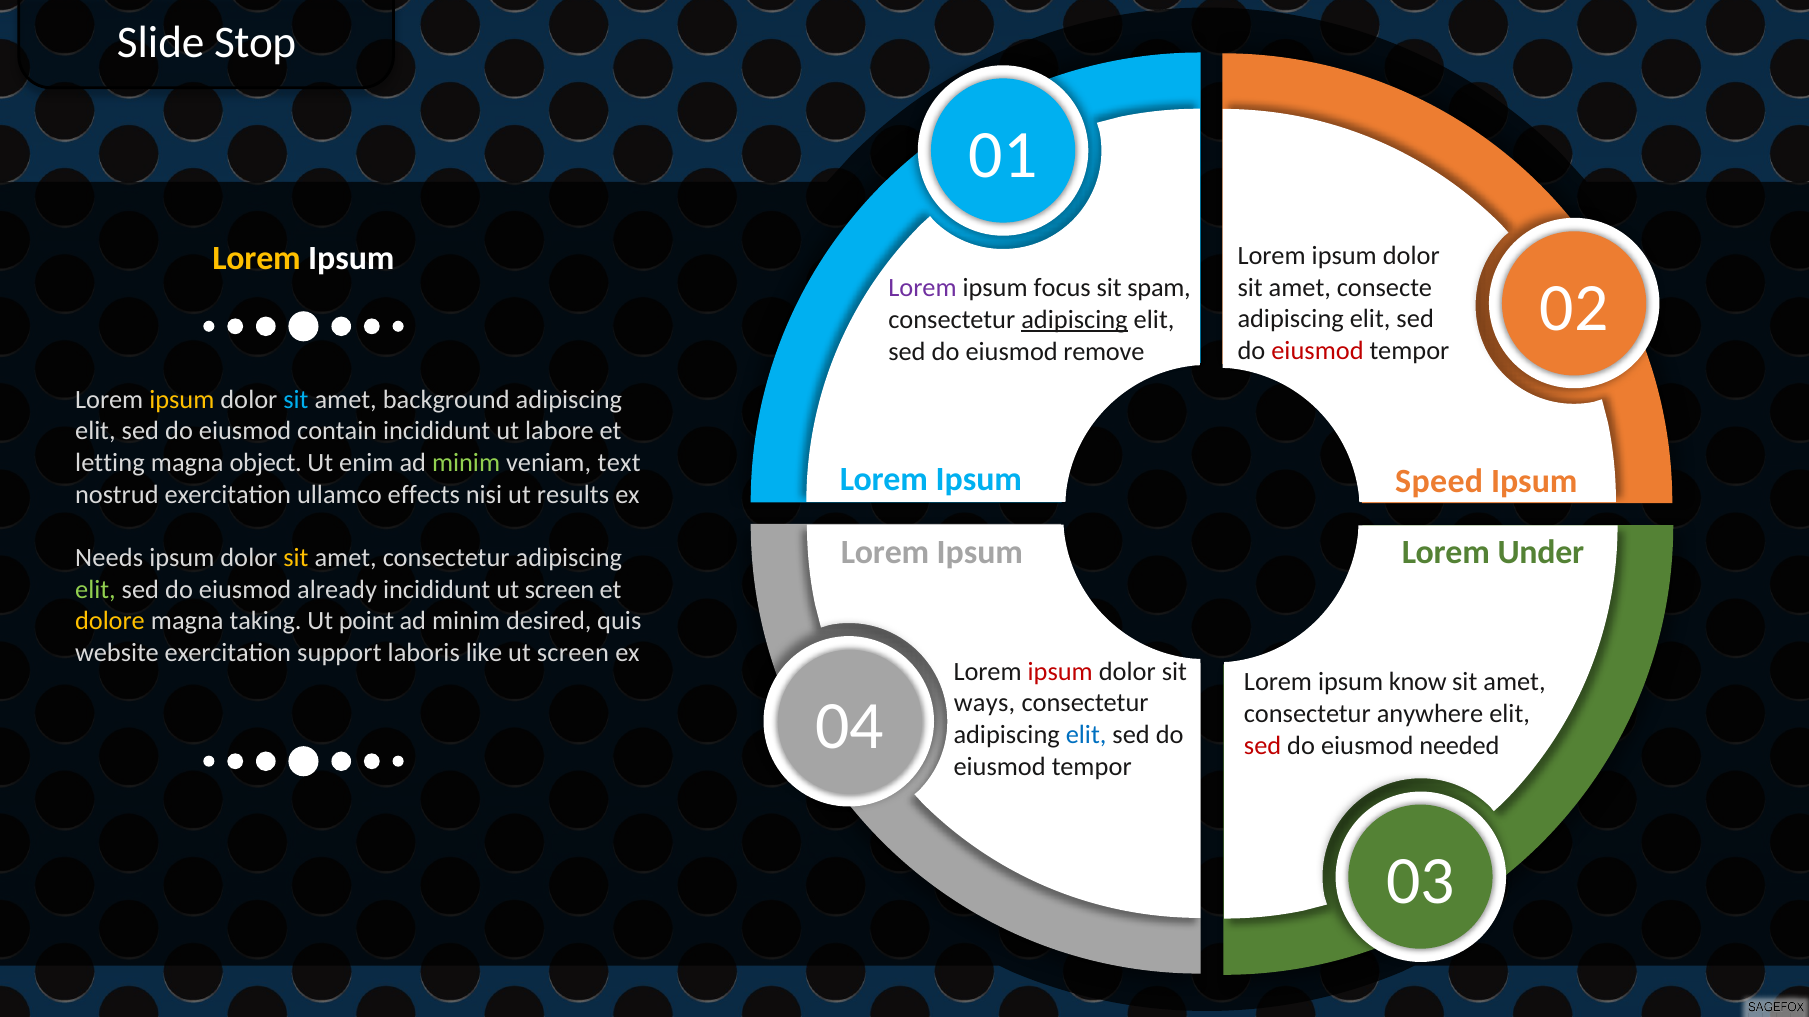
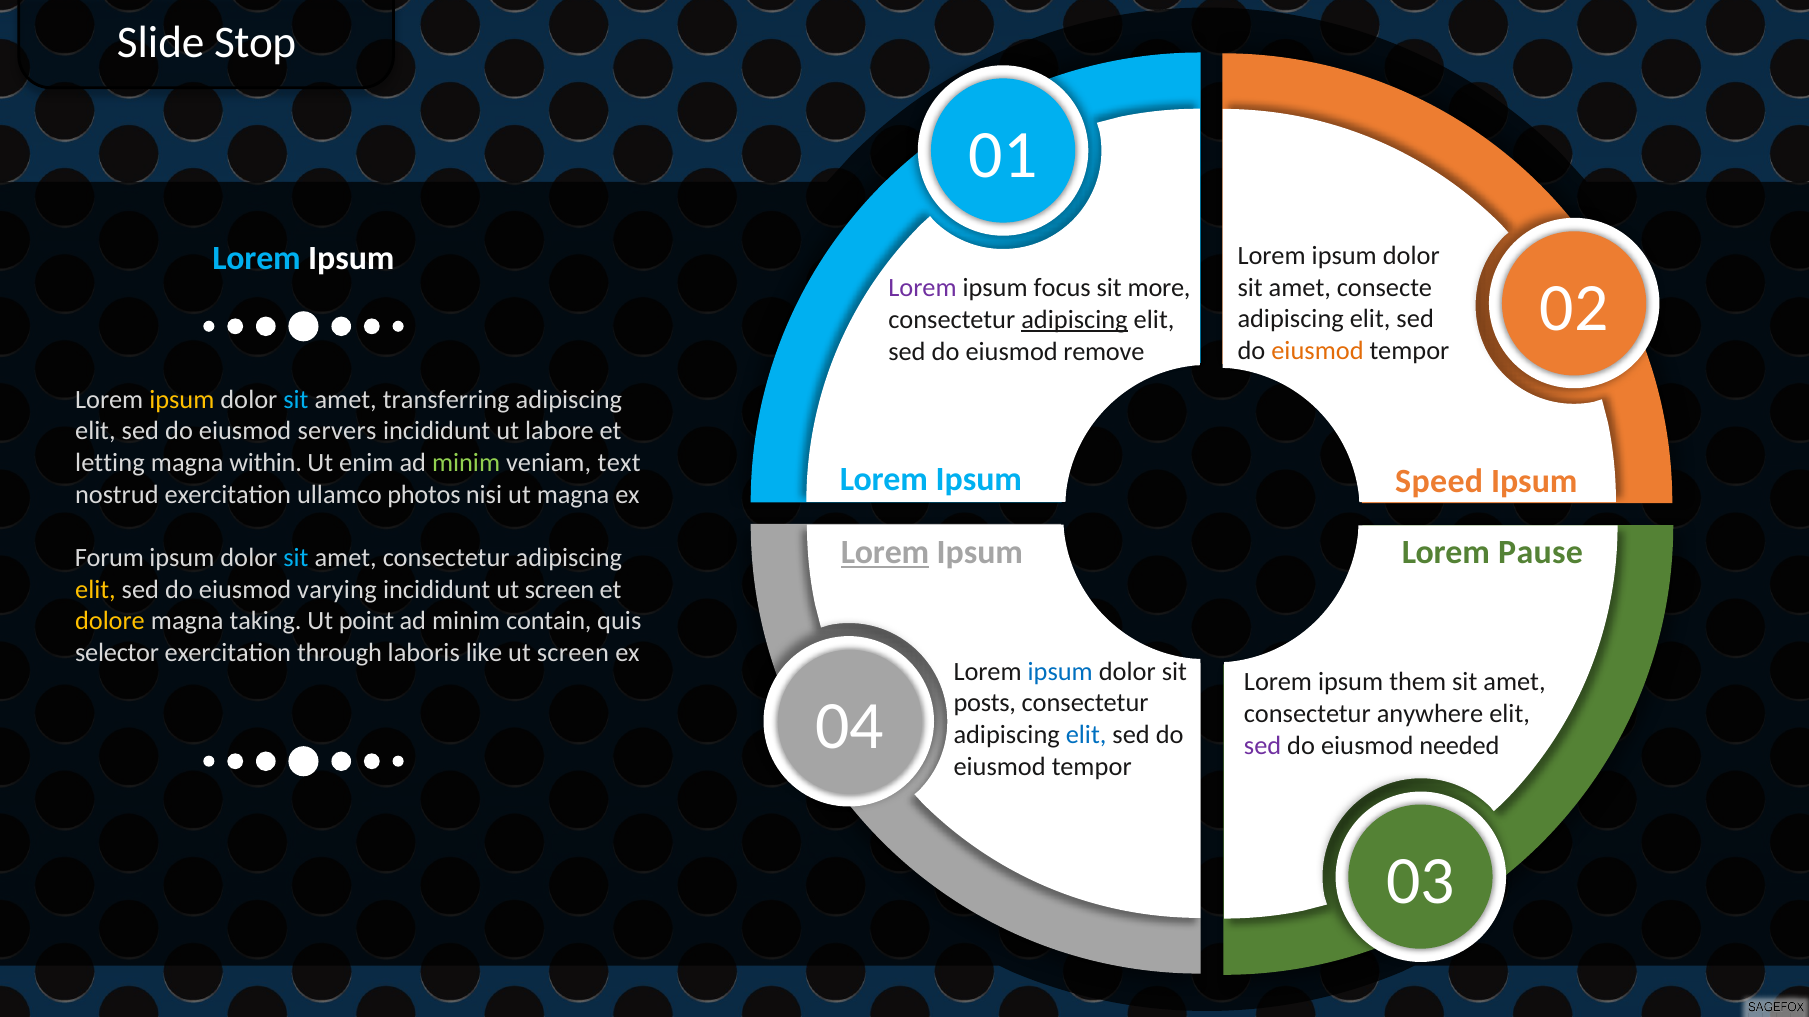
Lorem colour: yellow -> light blue (257, 258)
spam: spam -> more (1159, 288)
eiusmod colour: red -> orange (1317, 351)
background: background -> transferring (446, 400)
contain: contain -> servers (337, 431)
object: object -> within (266, 463)
effects: effects -> photos (424, 495)
ut results: results -> magna (573, 495)
Lorem underline: none -> present (885, 553)
Under: Under -> Pause (1541, 553)
Needs: Needs -> Forum (109, 558)
sit colour: yellow -> light blue (296, 558)
elit colour: light green -> yellow (95, 590)
already: already -> varying (337, 590)
desired: desired -> contain (549, 621)
website: website -> selector (117, 653)
support: support -> through (339, 653)
ipsum colour: red -> blue (1060, 672)
know: know -> them (1418, 682)
ways: ways -> posts (985, 703)
sed colour: red -> purple (1263, 746)
